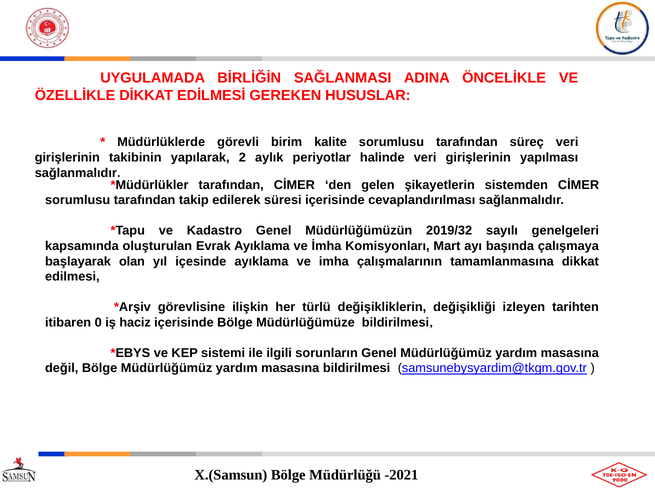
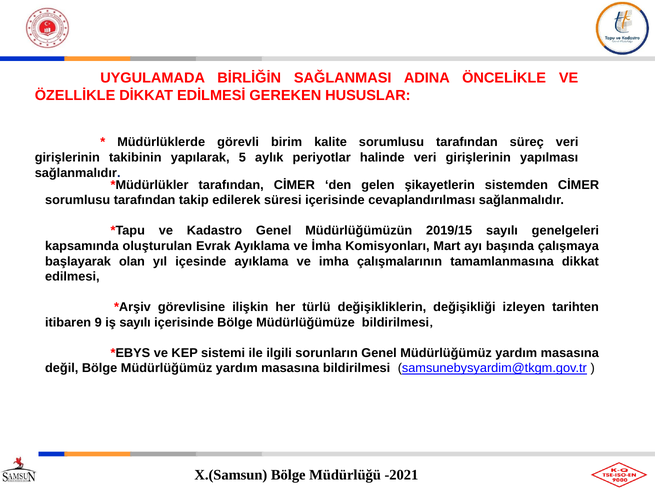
2: 2 -> 5 (242, 158)
2019/32: 2019/32 -> 2019/15 (449, 231)
0: 0 -> 9 (98, 323)
iş haciz: haciz -> sayılı (135, 323)
